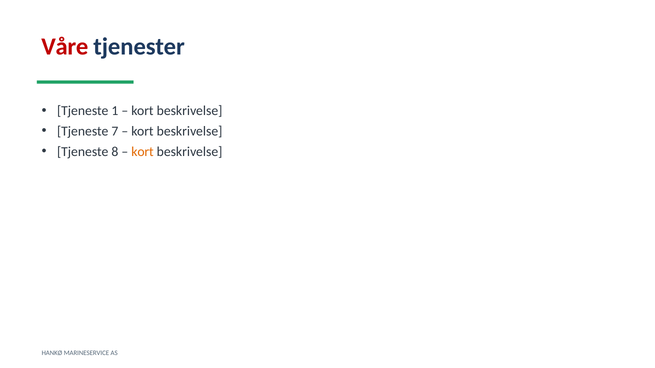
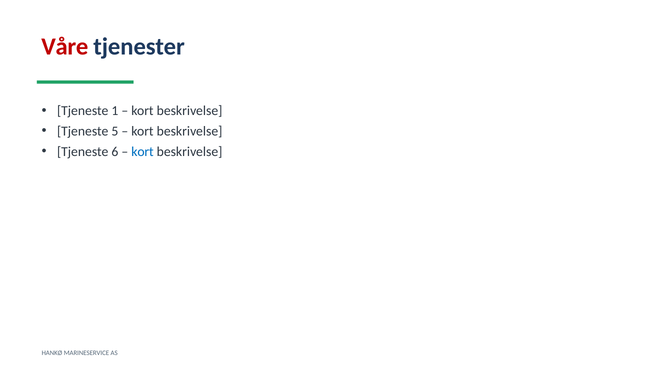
7: 7 -> 5 (115, 131)
8: 8 -> 6 (115, 152)
kort colour: orange -> blue (142, 152)
